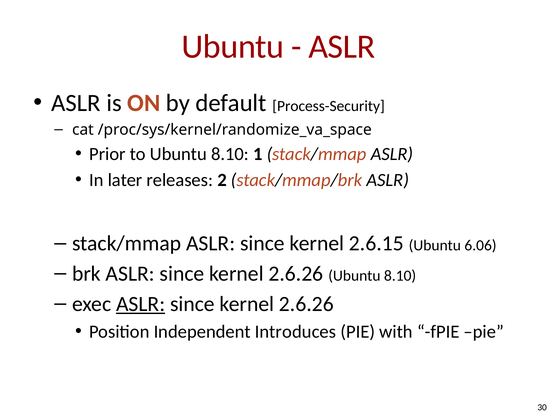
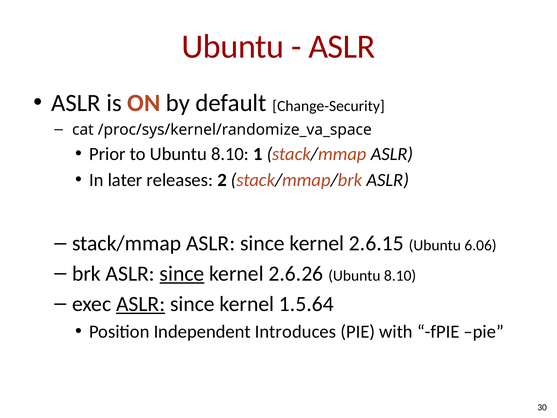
Process-Security: Process-Security -> Change-Security (329, 106)
since underline: none -> present (182, 274)
2.6.26: 2.6.26 -> 1.5.64 (306, 304)
